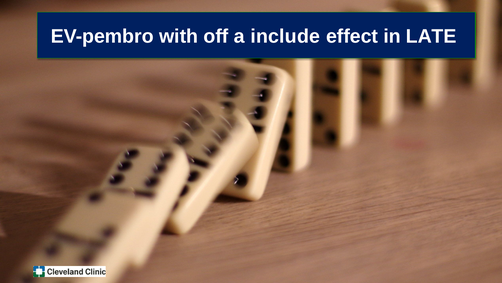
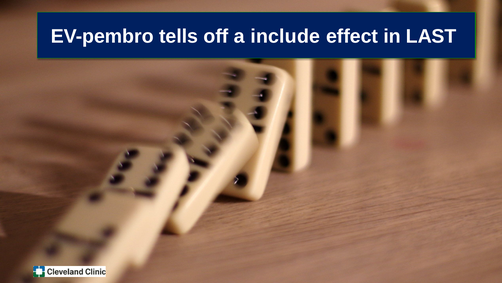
with: with -> tells (179, 36)
LATE: LATE -> LAST (431, 36)
